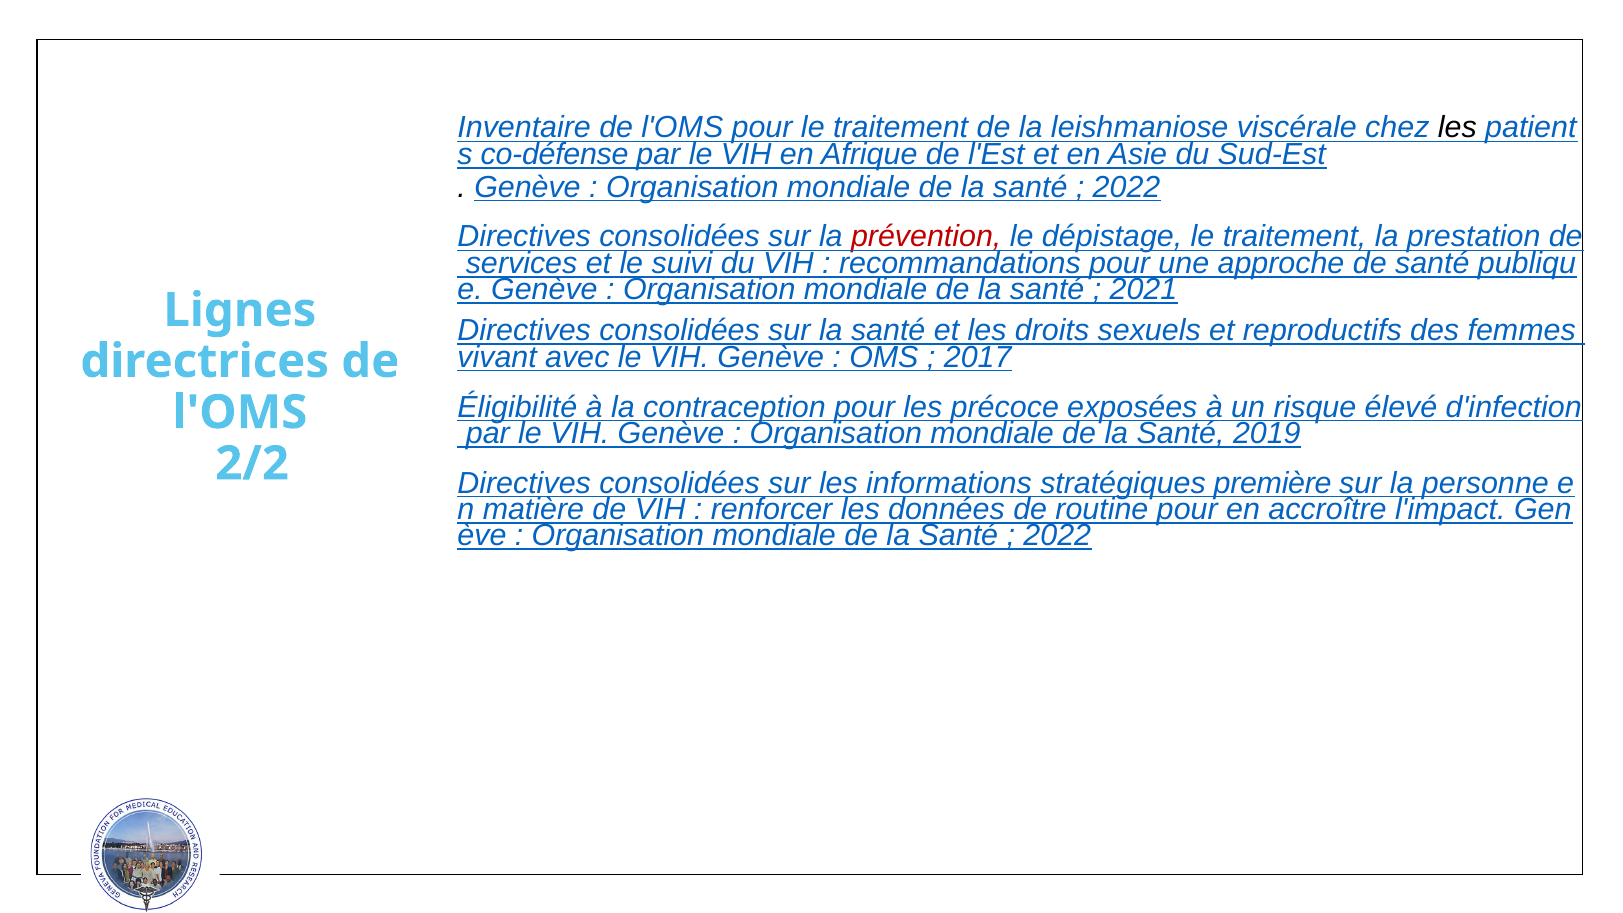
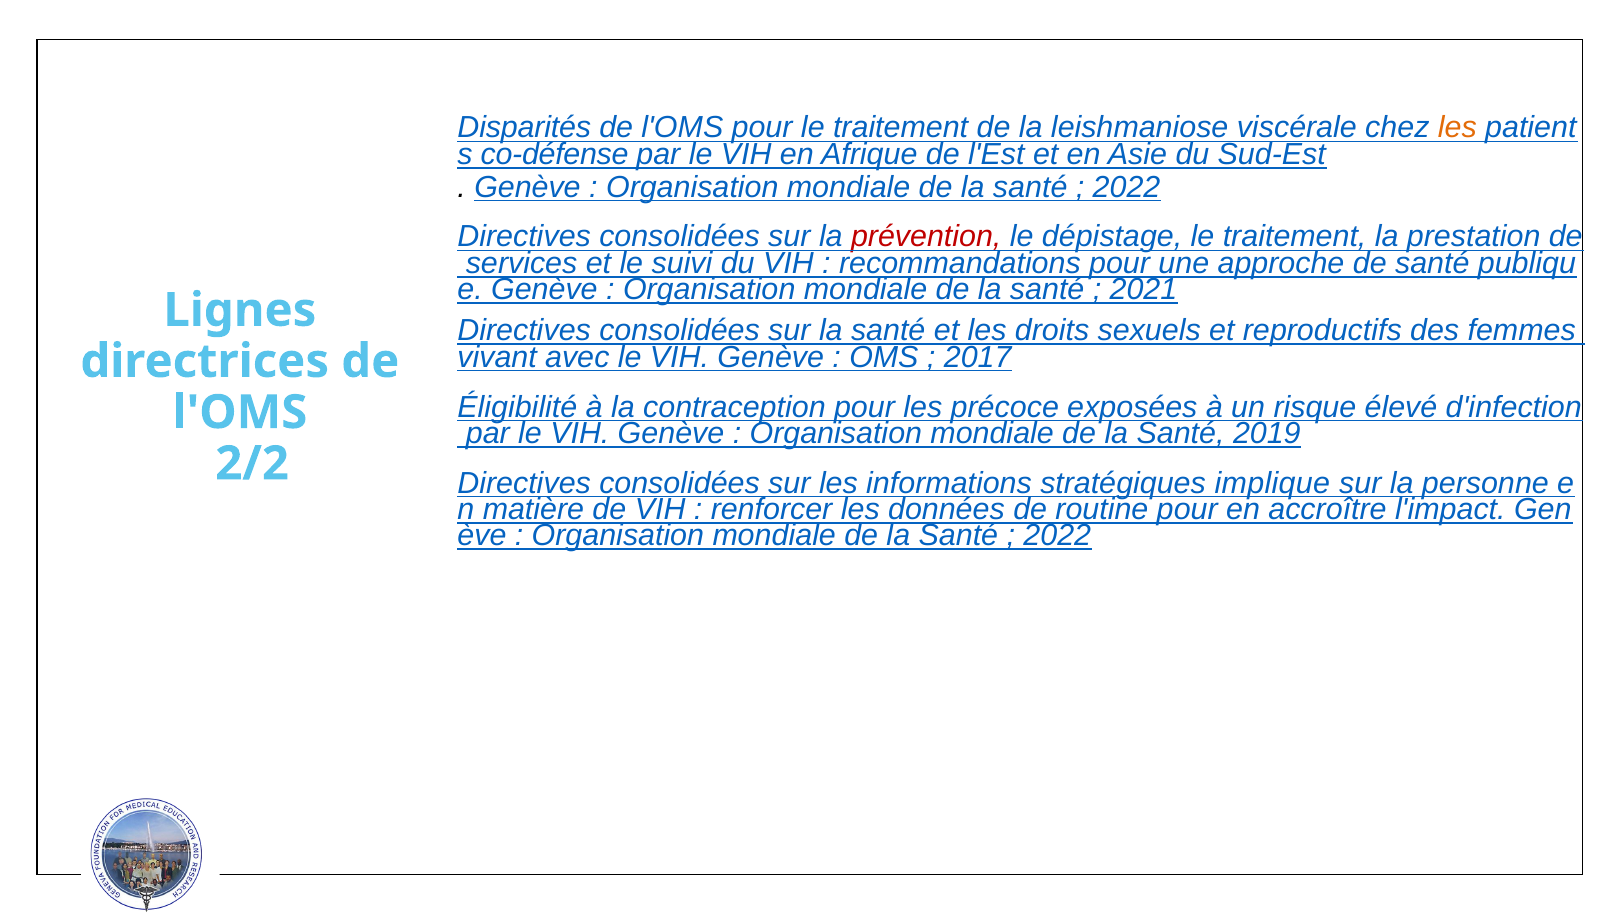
Inventaire: Inventaire -> Disparités (524, 128)
les colour: black -> orange (1457, 128)
première: première -> implique (1272, 483)
